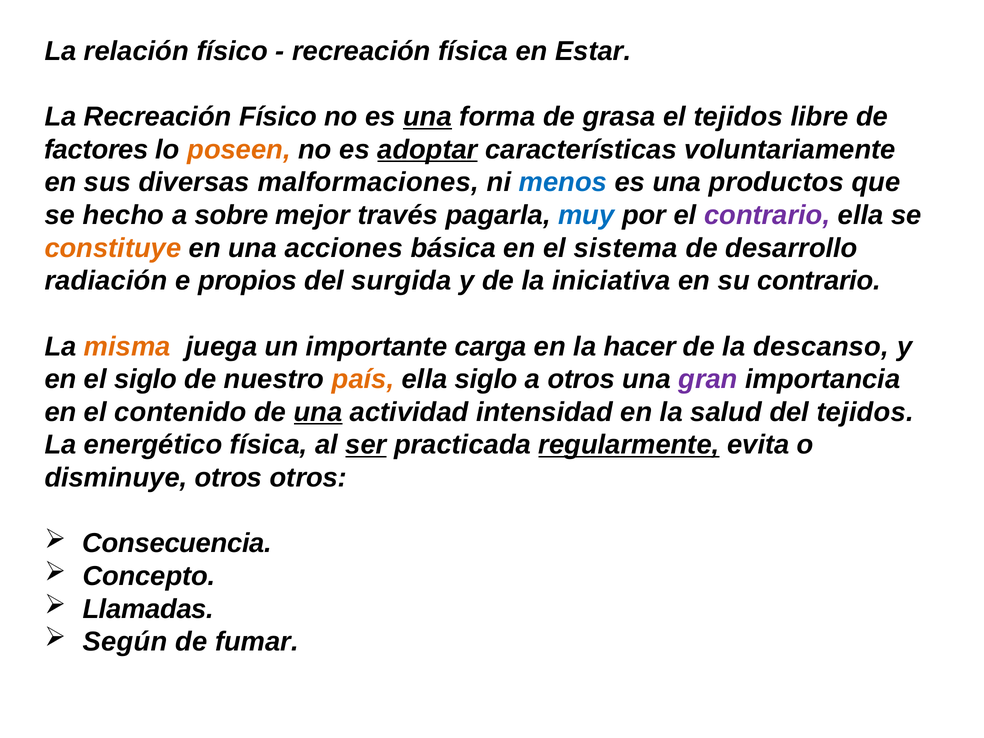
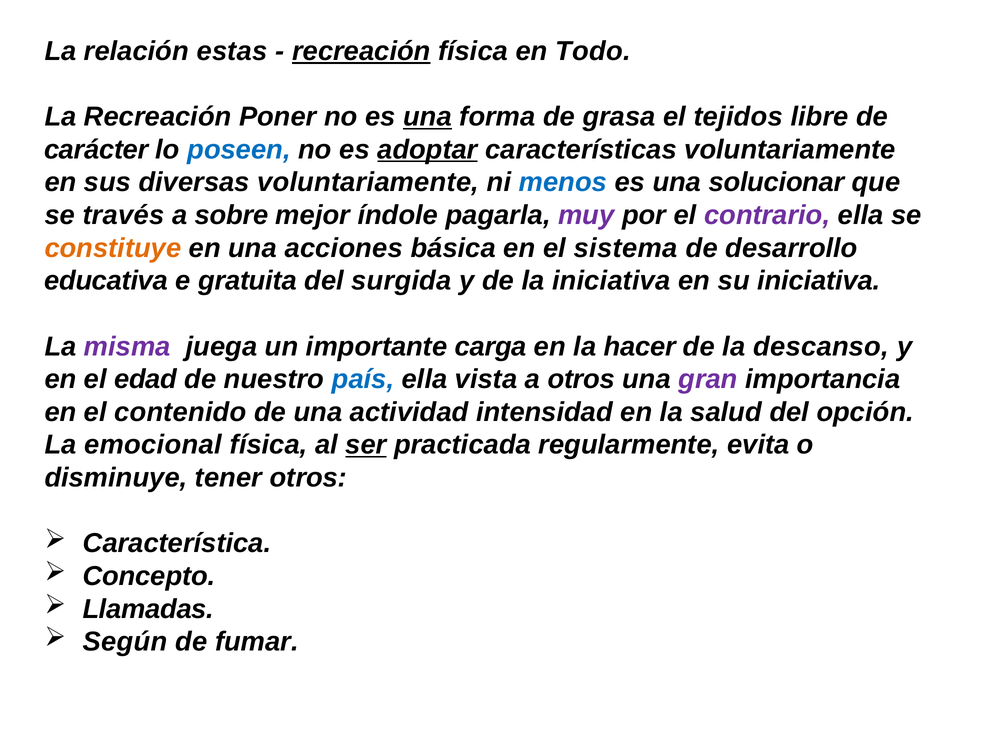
relación físico: físico -> estas (232, 51)
recreación underline: none -> present (361, 51)
Estar: Estar -> Todo (593, 51)
Recreación Físico: Físico -> Poner (278, 117)
factores: factores -> carácter (96, 150)
poseen colour: orange -> blue (239, 150)
diversas malformaciones: malformaciones -> voluntariamente (368, 182)
productos: productos -> solucionar (777, 182)
hecho: hecho -> través (123, 215)
través: través -> índole (398, 215)
muy colour: blue -> purple (586, 215)
radiación: radiación -> educativa (106, 281)
propios: propios -> gratuita (248, 281)
su contrario: contrario -> iniciativa (819, 281)
misma colour: orange -> purple (127, 347)
el siglo: siglo -> edad (146, 379)
país colour: orange -> blue (363, 379)
ella siglo: siglo -> vista (486, 379)
una underline: present -> none (318, 412)
del tejidos: tejidos -> opción (865, 412)
energético: energético -> emocional (153, 445)
regularmente underline: present -> none (629, 445)
disminuye otros: otros -> tener (228, 478)
Consecuencia: Consecuencia -> Característica (177, 543)
